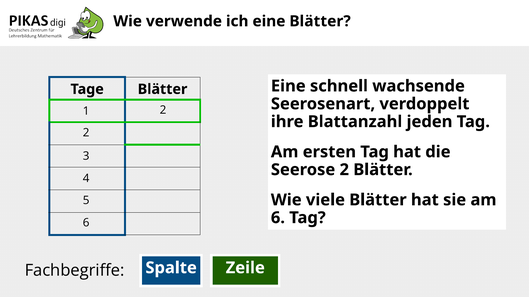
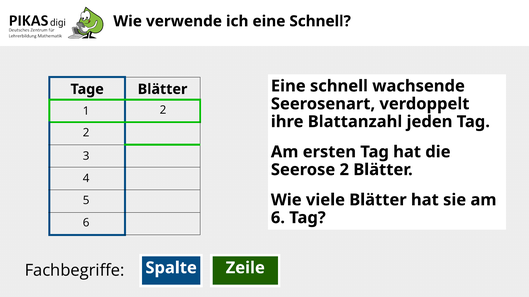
ich eine Blätter: Blätter -> Schnell (320, 21)
